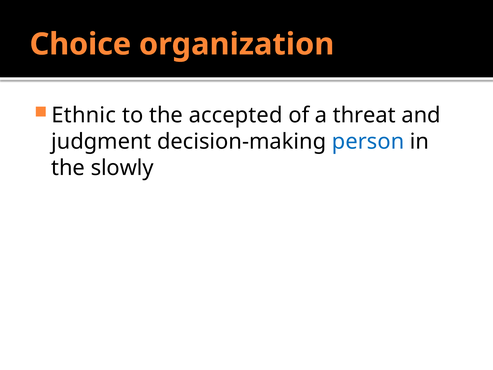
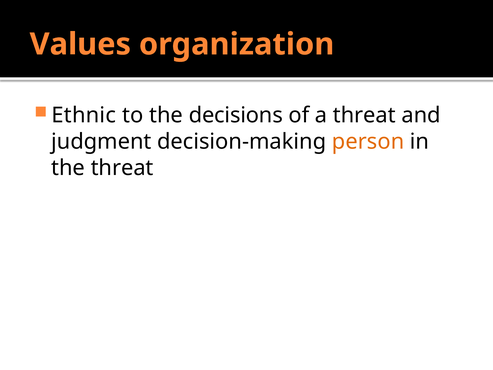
Choice: Choice -> Values (80, 44)
accepted: accepted -> decisions (236, 115)
person colour: blue -> orange (368, 142)
the slowly: slowly -> threat (122, 168)
